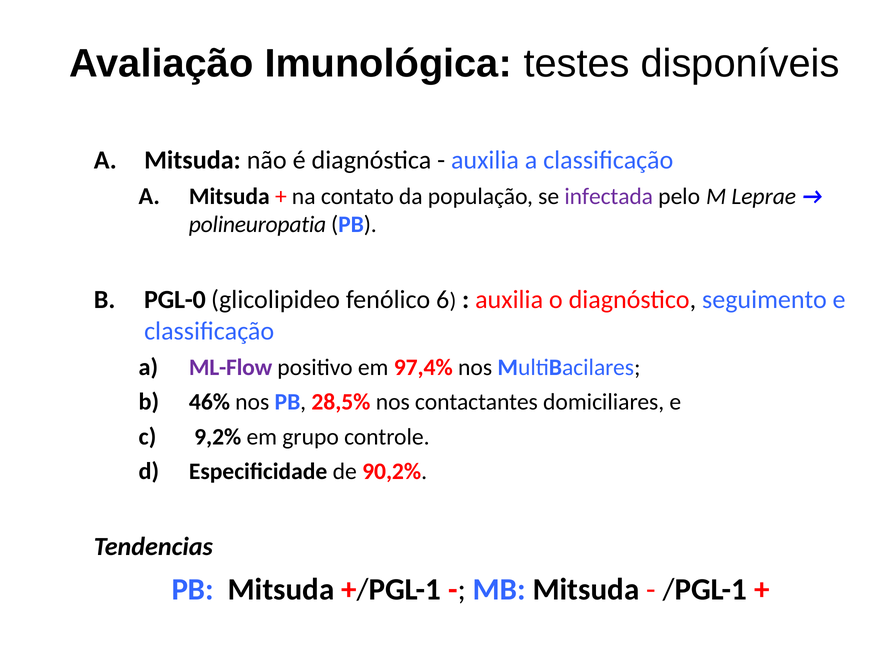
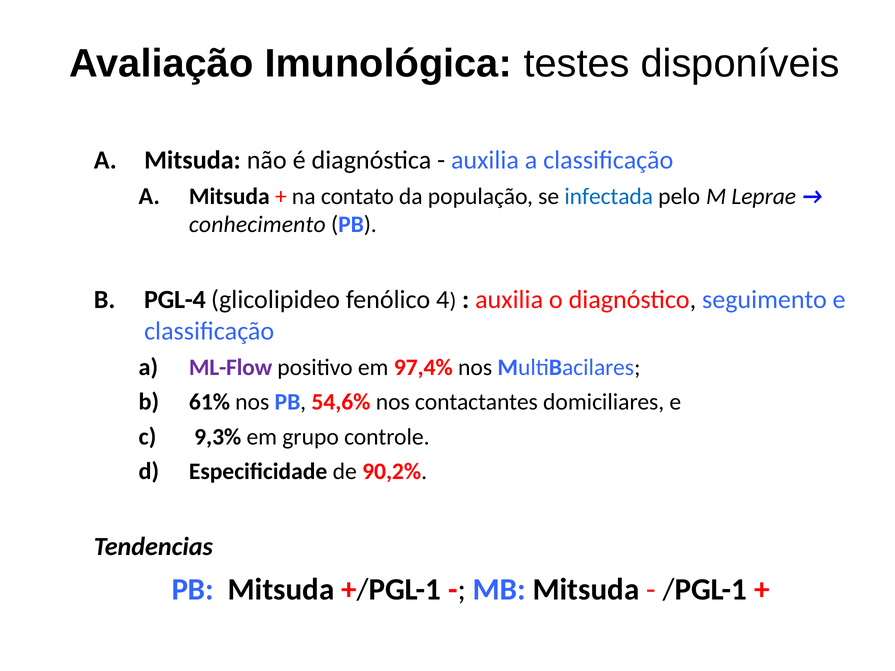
infectada colour: purple -> blue (609, 196)
polineuropatia: polineuropatia -> conhecimento (257, 225)
PGL-0: PGL-0 -> PGL-4 (175, 300)
6: 6 -> 4 (443, 300)
46%: 46% -> 61% (210, 402)
28,5%: 28,5% -> 54,6% (341, 402)
9,2%: 9,2% -> 9,3% (218, 437)
